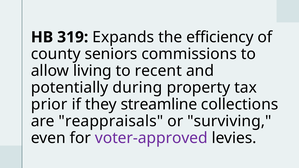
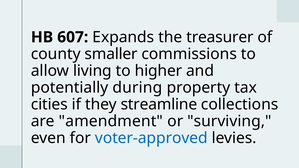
319: 319 -> 607 (73, 37)
efficiency: efficiency -> treasurer (220, 37)
seniors: seniors -> smaller (111, 54)
recent: recent -> higher (158, 71)
prior: prior -> cities (49, 105)
reappraisals: reappraisals -> amendment (111, 121)
voter-approved colour: purple -> blue (151, 138)
